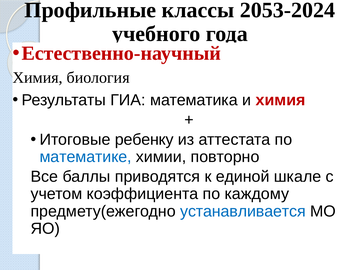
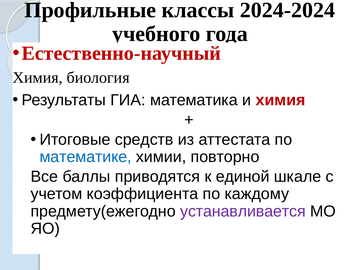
2053-2024: 2053-2024 -> 2024-2024 (288, 10)
ребенку: ребенку -> средств (144, 140)
устанавливается colour: blue -> purple (243, 211)
